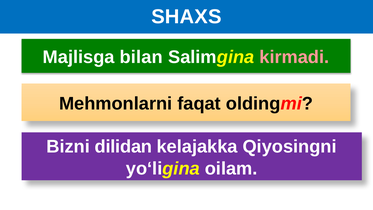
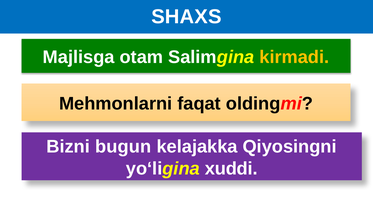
bilan: bilan -> otam (141, 57)
kirmadi colour: pink -> yellow (294, 57)
dilidan: dilidan -> bugun (123, 146)
oilam: oilam -> xuddi (231, 168)
